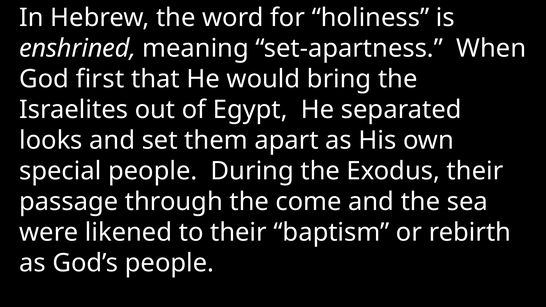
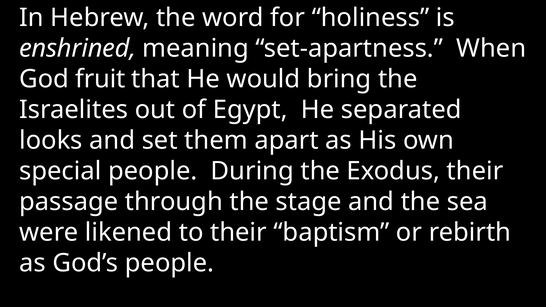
first: first -> fruit (100, 79)
come: come -> stage (309, 202)
